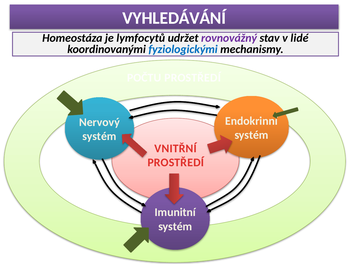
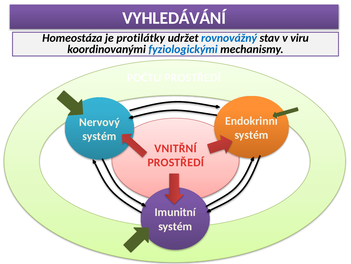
lymfocytů: lymfocytů -> protilátky (141, 38)
rovnovážný colour: purple -> blue (229, 38)
lidé: lidé -> viru (300, 38)
